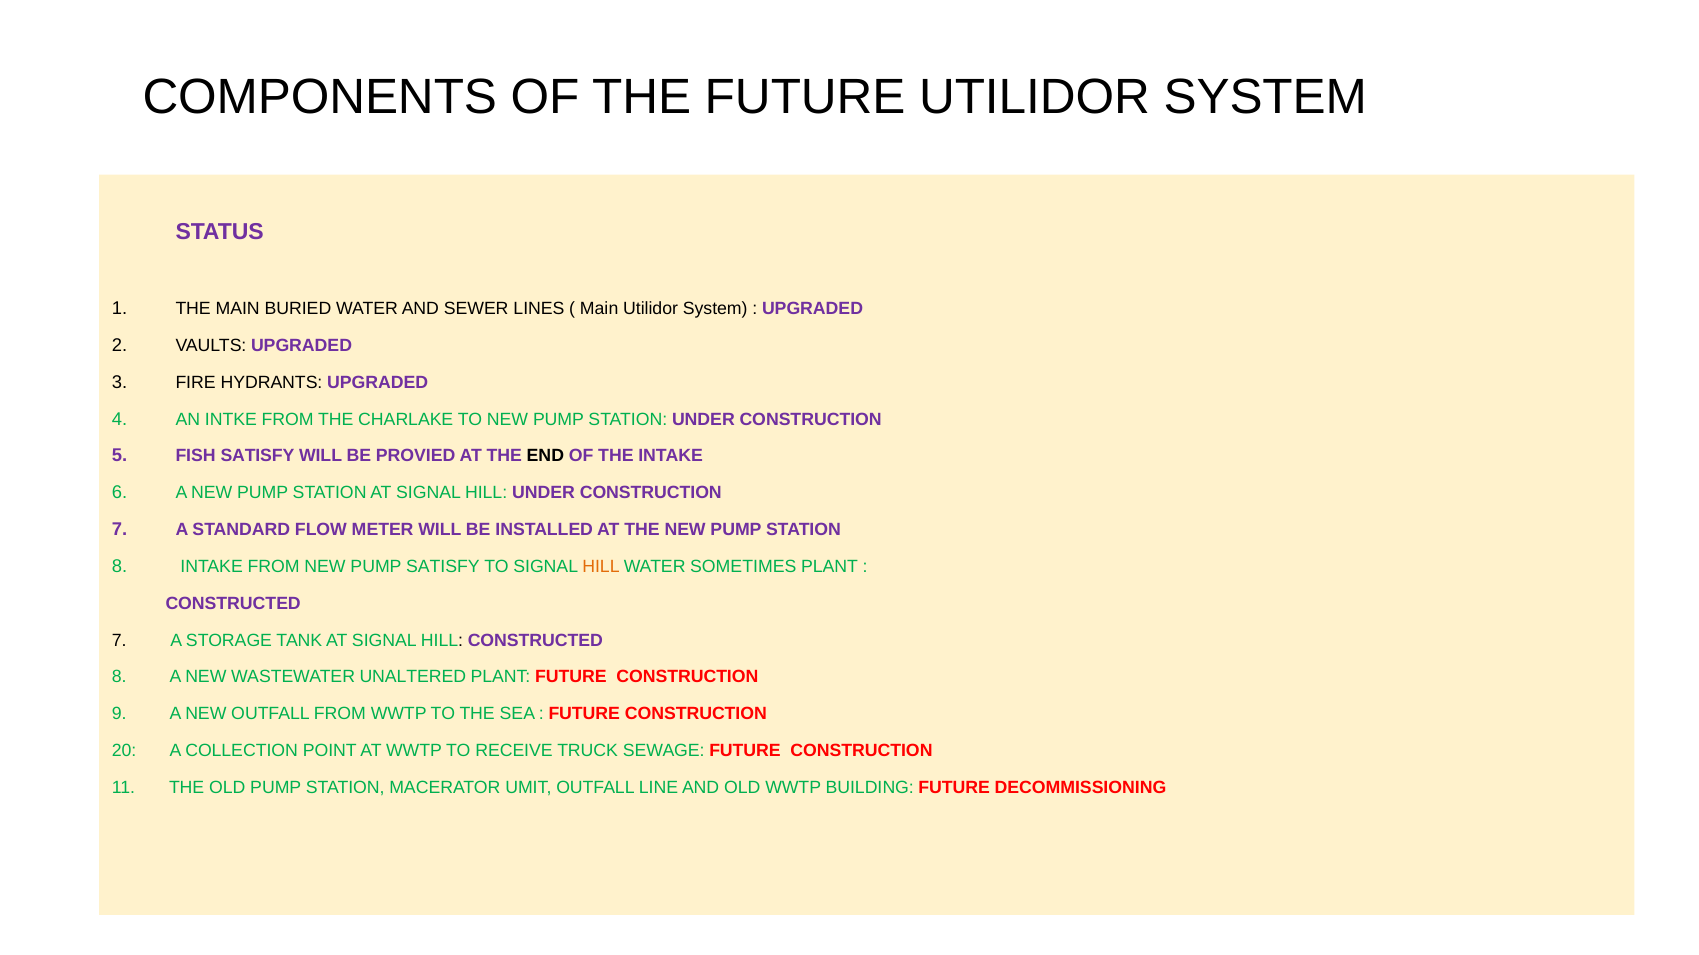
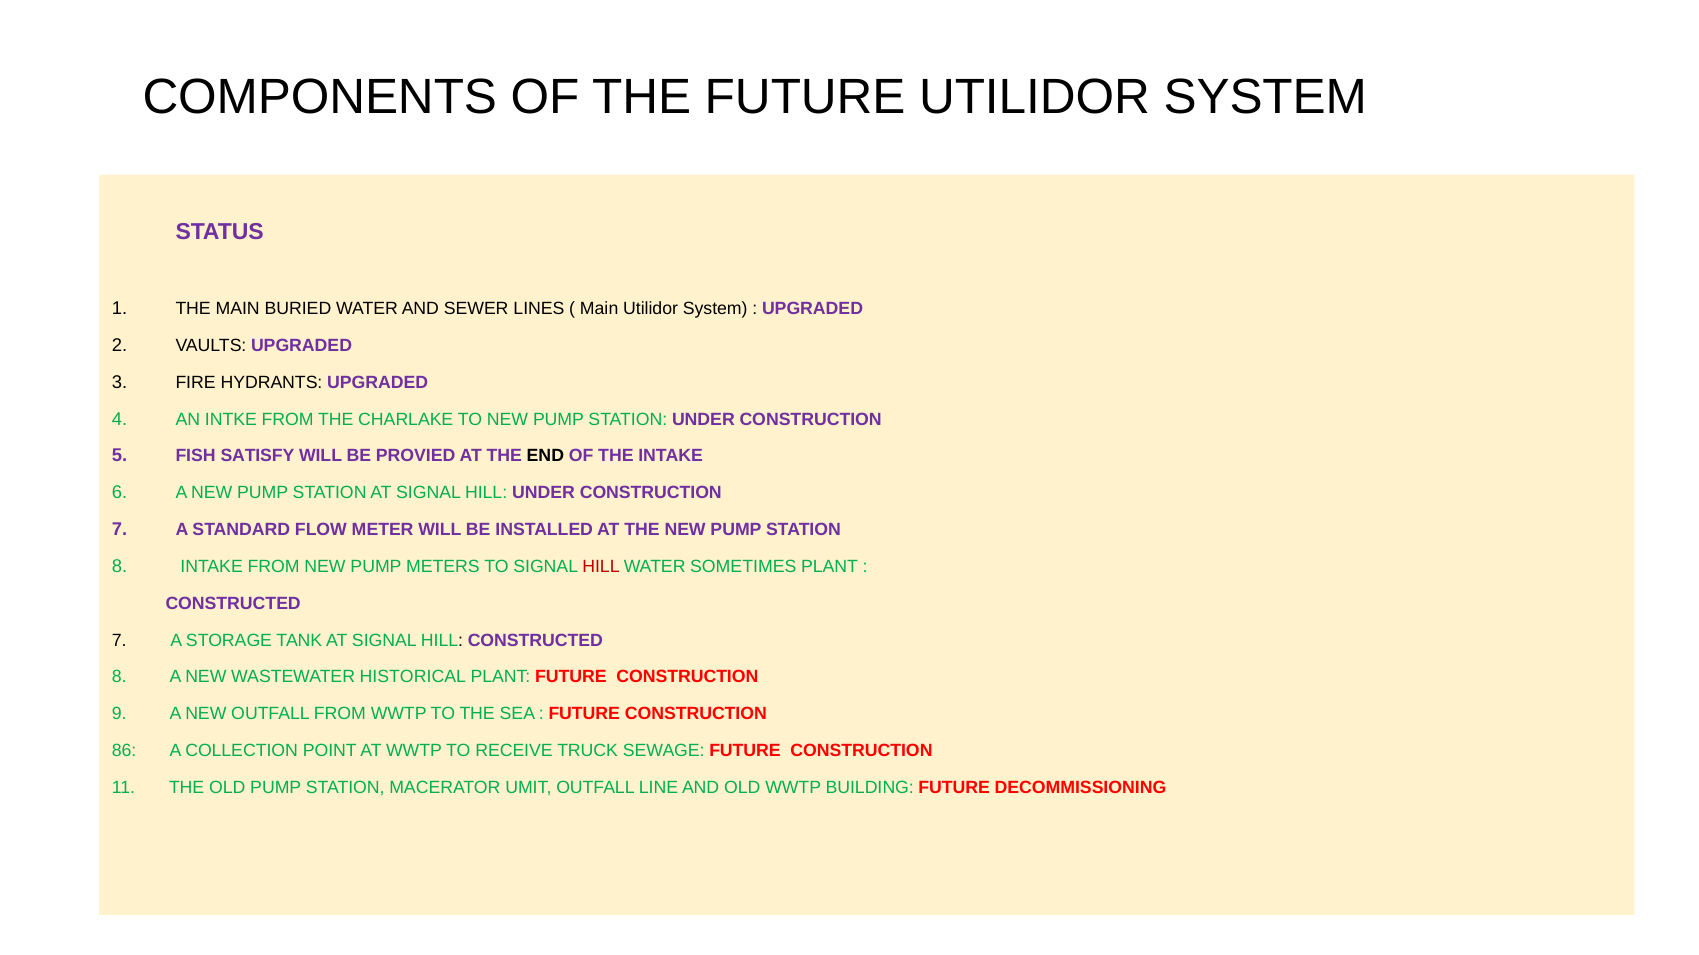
PUMP SATISFY: SATISFY -> METERS (443, 567)
HILL colour: orange -> red (601, 567)
UNALTERED: UNALTERED -> HISTORICAL (413, 678)
20: 20 -> 86 (124, 751)
